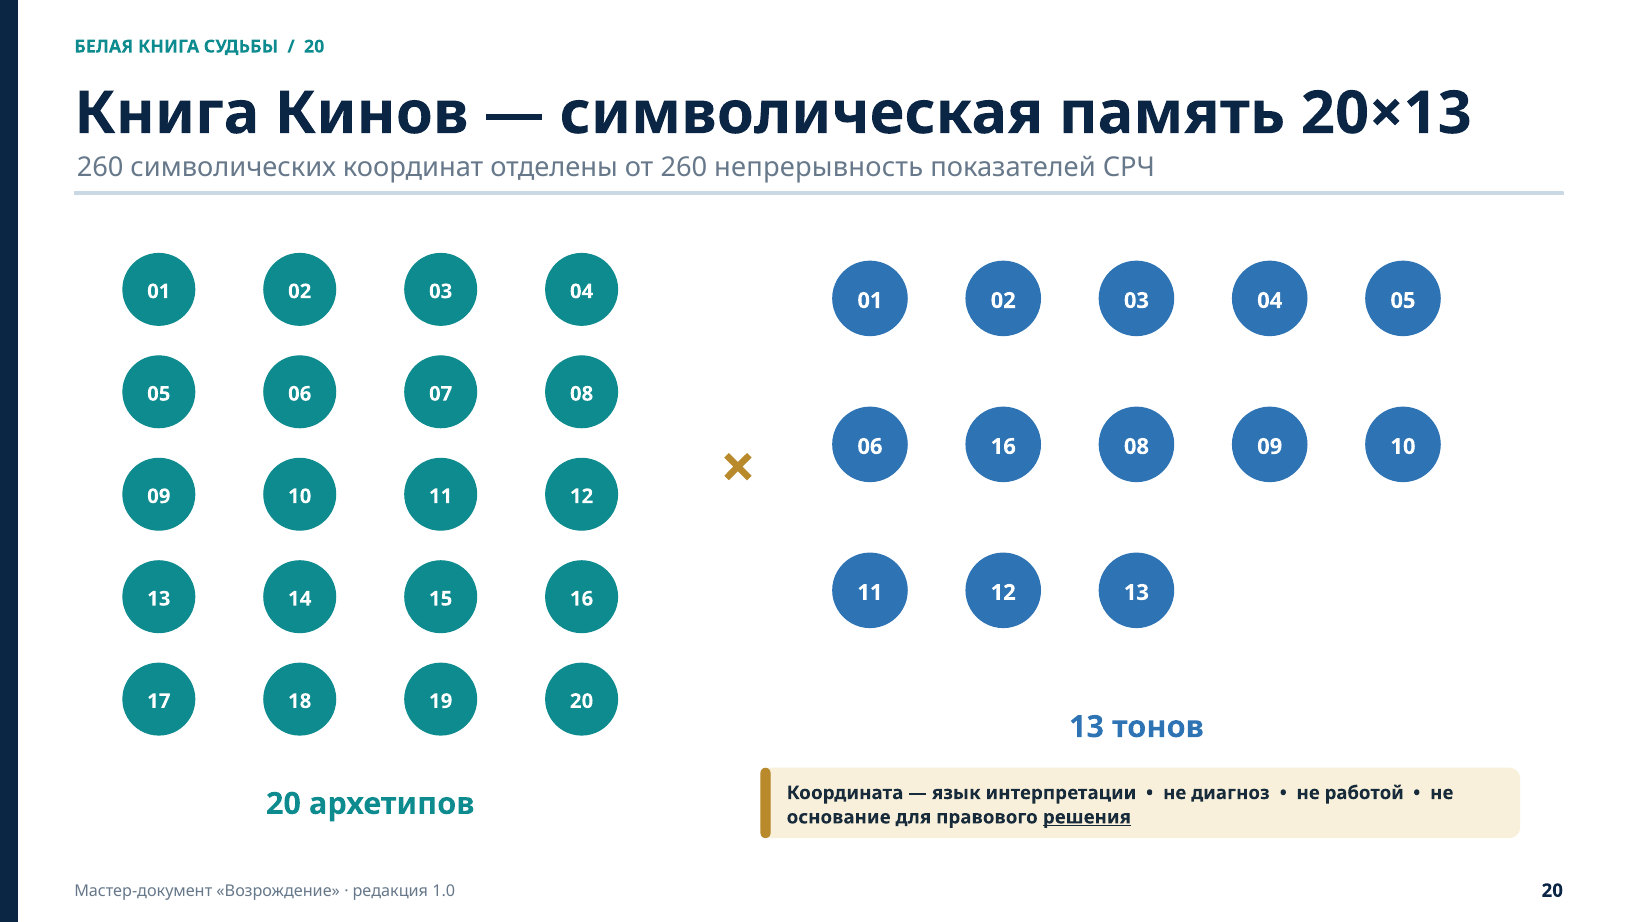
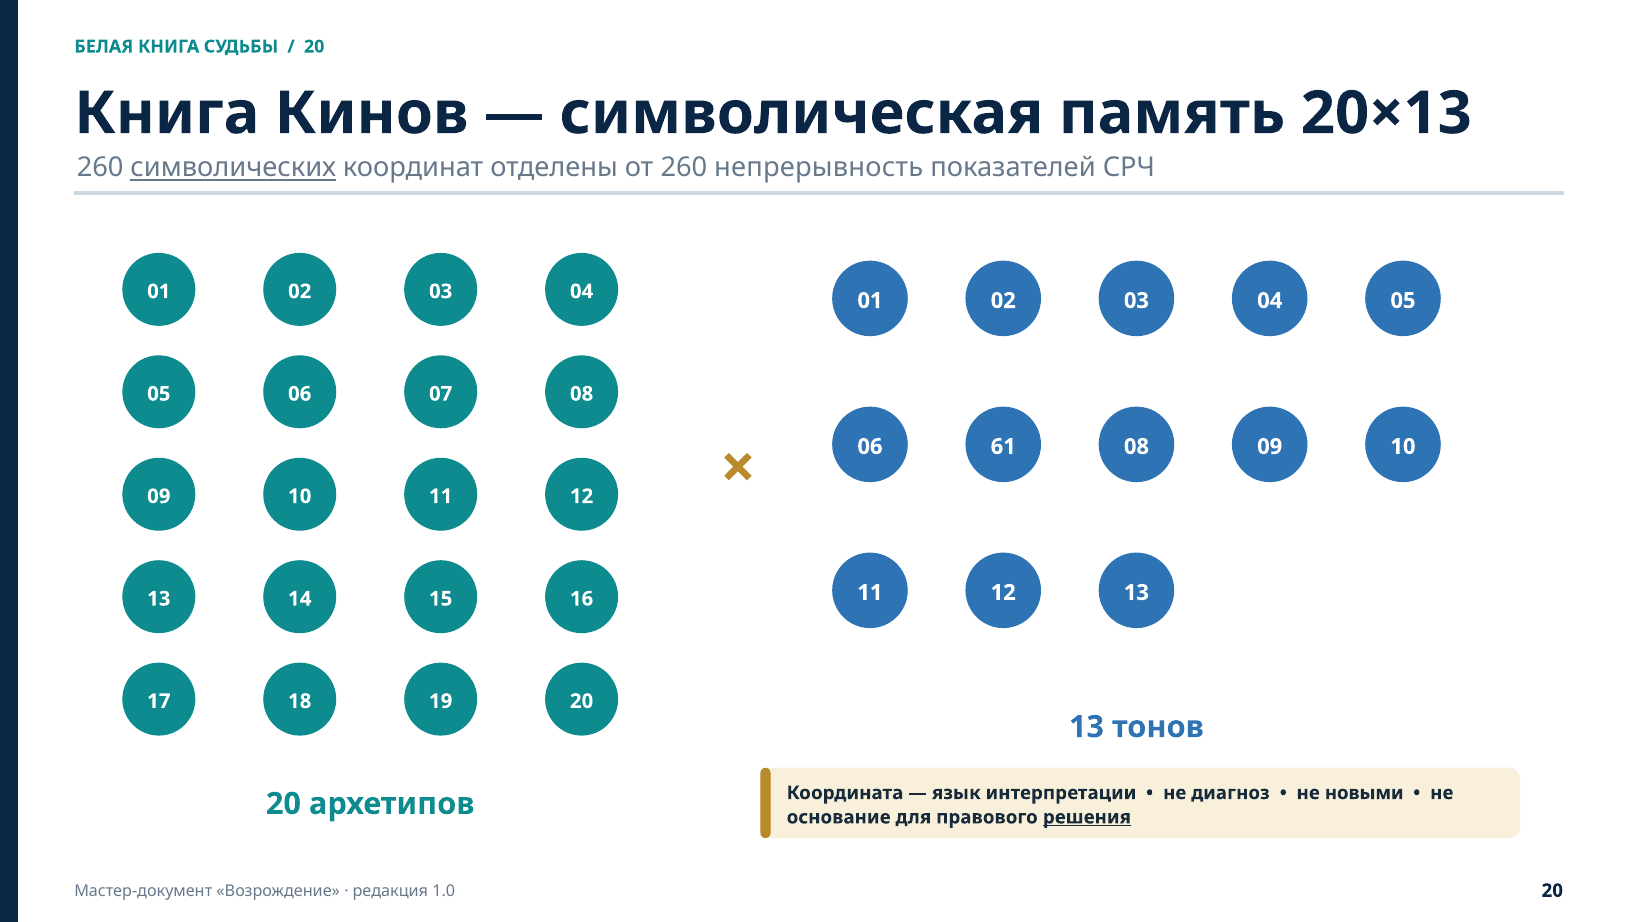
символических underline: none -> present (233, 168)
06 16: 16 -> 61 (1003, 447)
работой: работой -> новыми (1364, 793)
